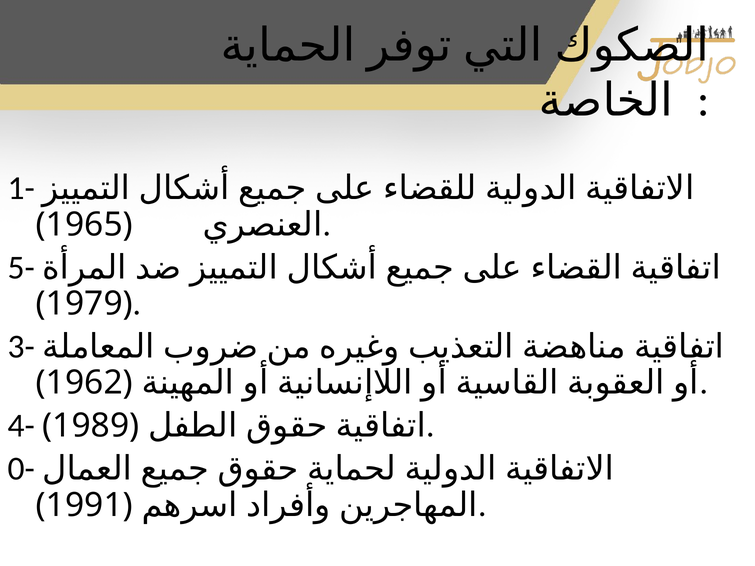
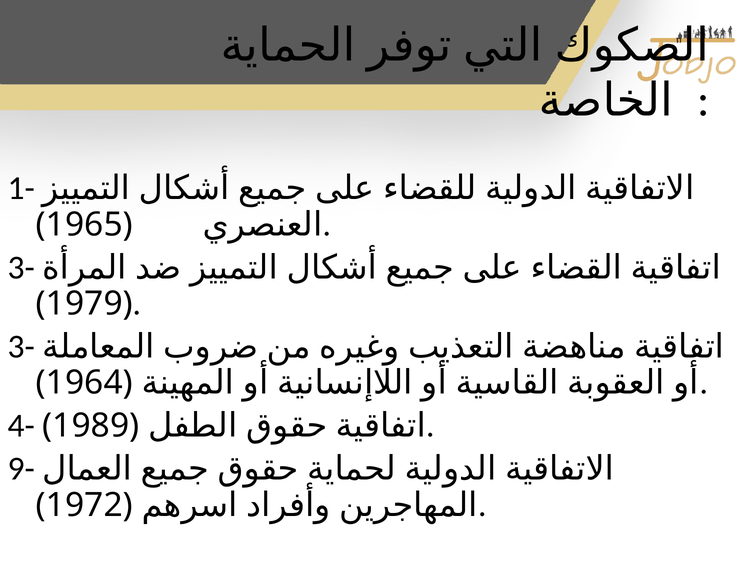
5-: 5- -> 3- (21, 268)
1962: 1962 -> 1964 (84, 383)
0-: 0- -> 9- (21, 469)
1991: 1991 -> 1972 (84, 505)
